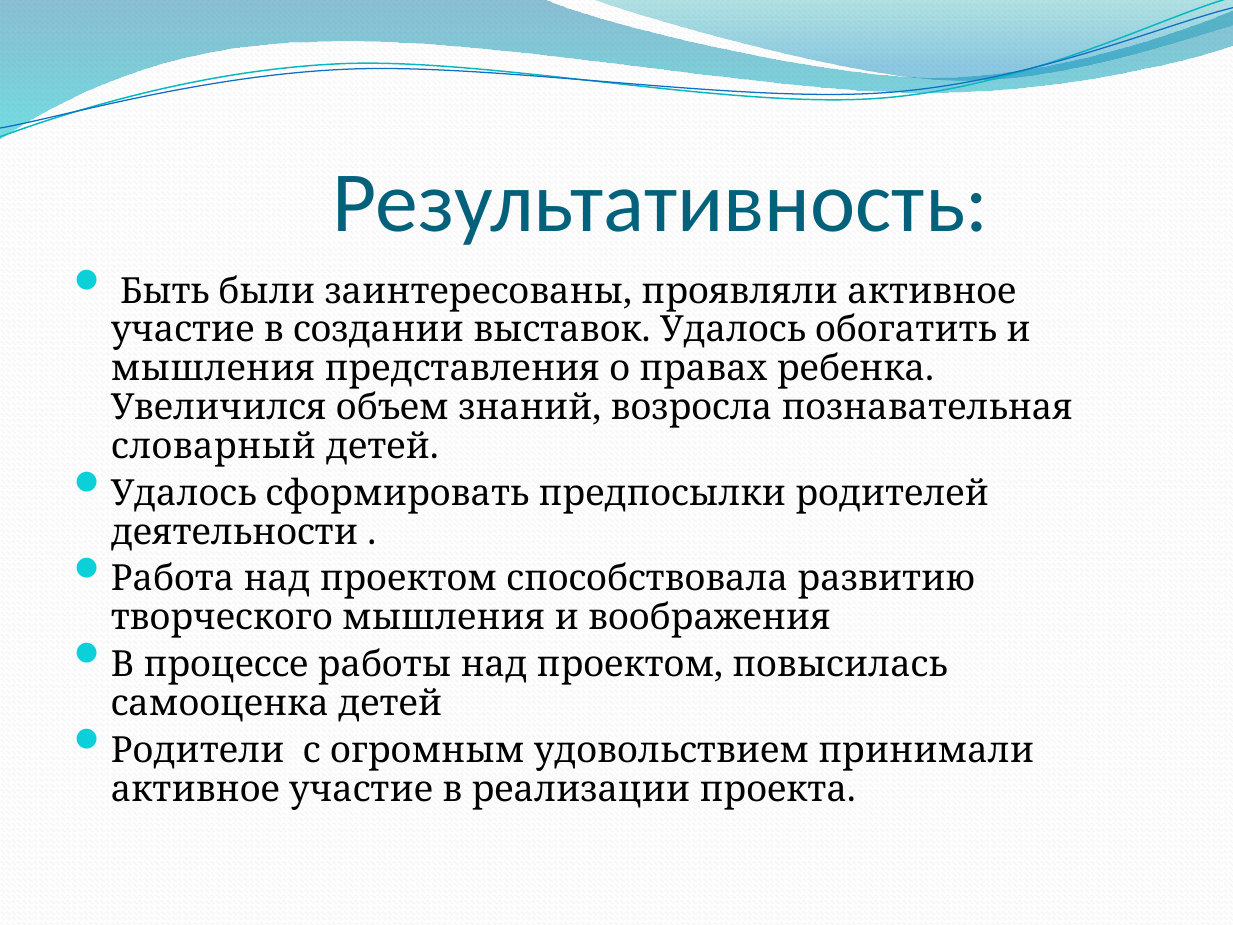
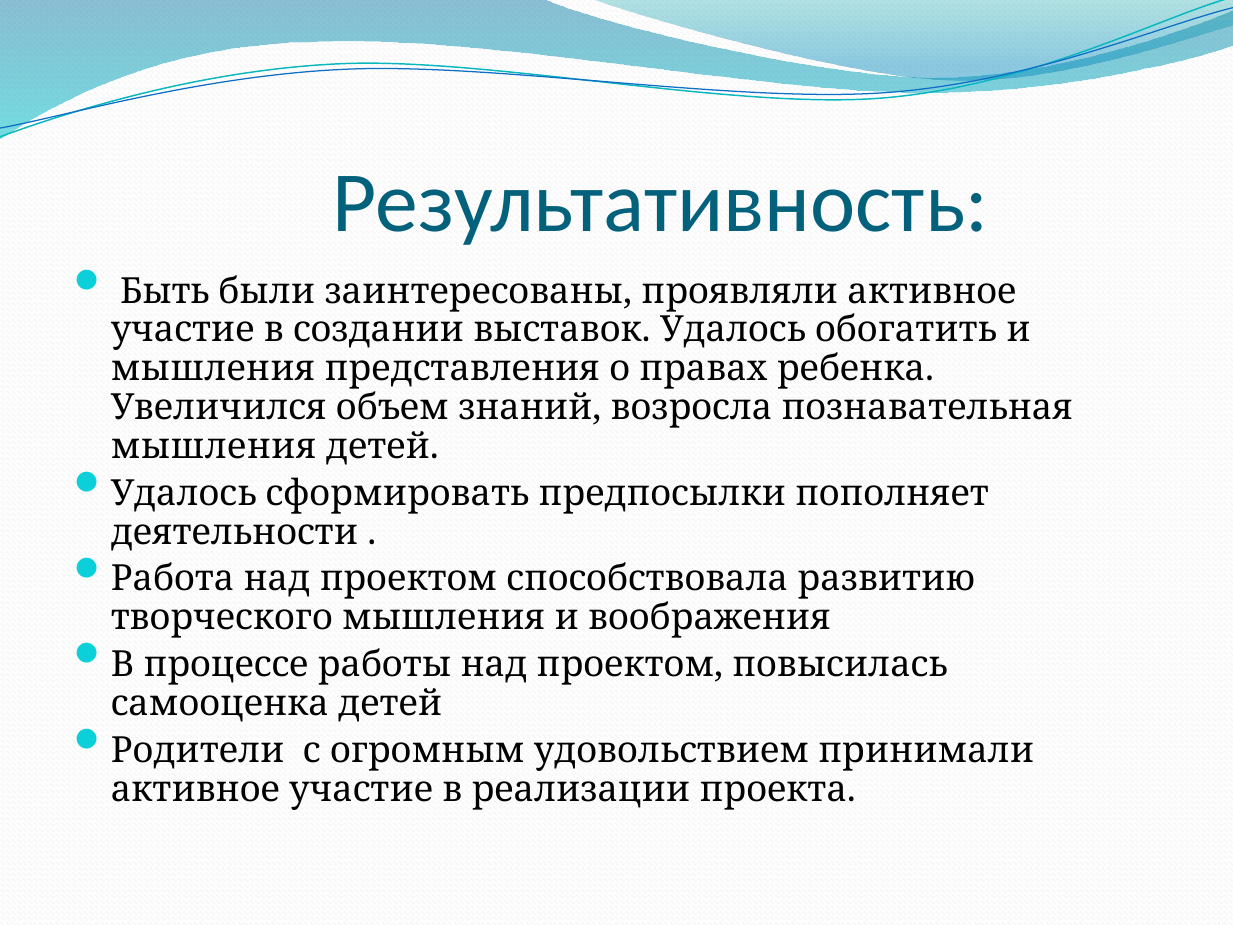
словарный: словарный -> мышления (214, 446)
родителей: родителей -> пополняет (892, 493)
